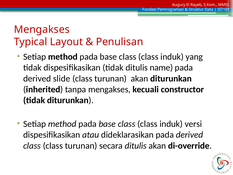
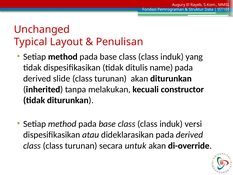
Mengakses: Mengakses -> Unchanged (42, 29)
tanpa mengakses: mengakses -> melakukan (109, 89)
secara ditulis: ditulis -> untuk (136, 145)
